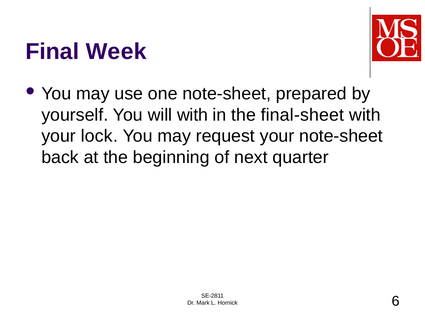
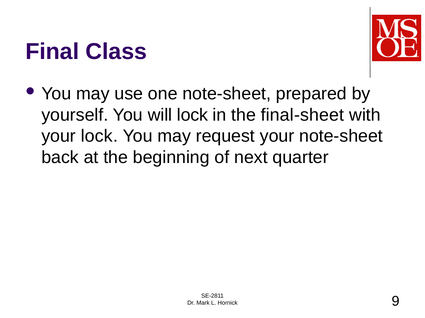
Week: Week -> Class (116, 52)
will with: with -> lock (192, 115)
6: 6 -> 9 (396, 302)
